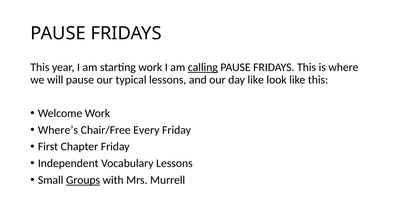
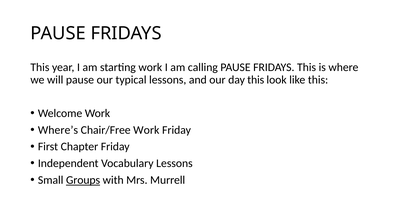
calling underline: present -> none (203, 67)
day like: like -> this (256, 80)
Chair/Free Every: Every -> Work (146, 130)
